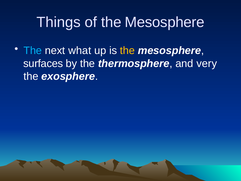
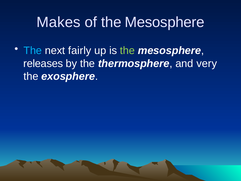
Things: Things -> Makes (59, 22)
what: what -> fairly (80, 51)
the colour: yellow -> light green (127, 51)
surfaces: surfaces -> releases (43, 63)
